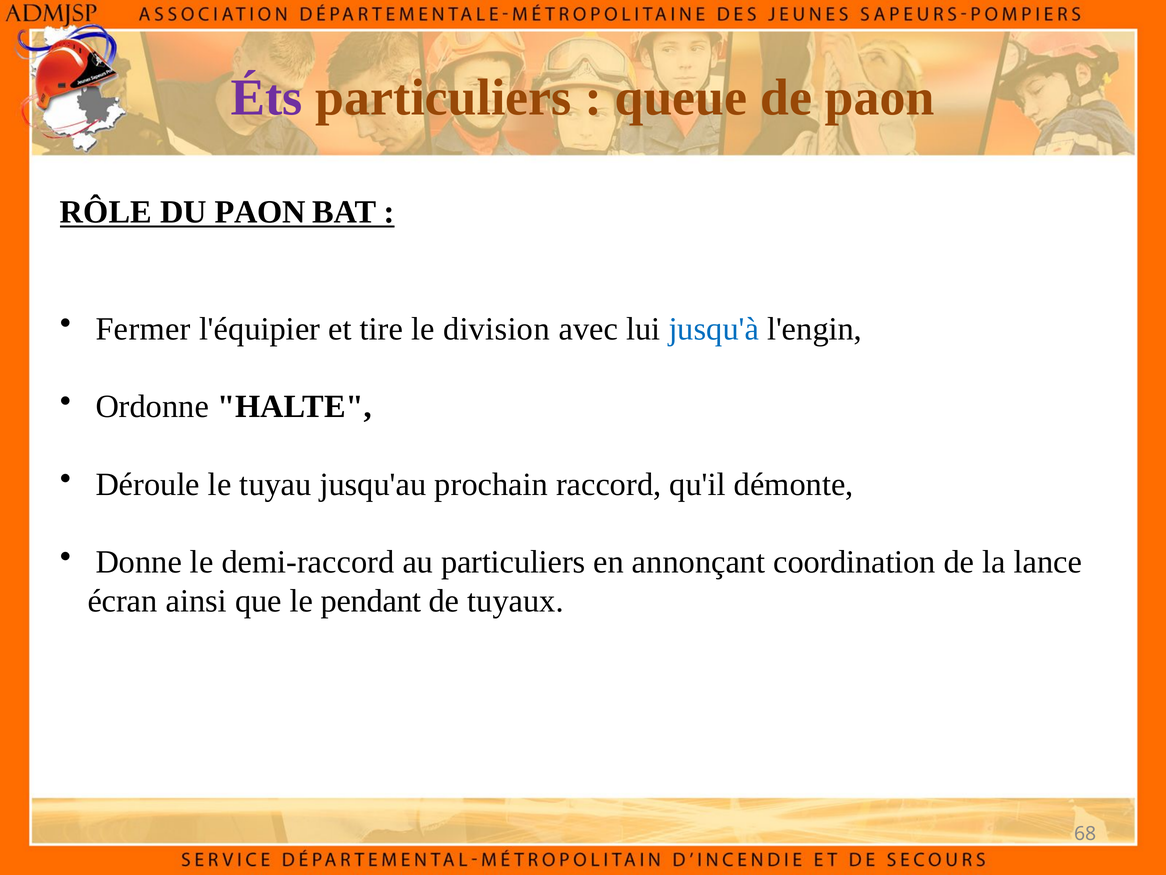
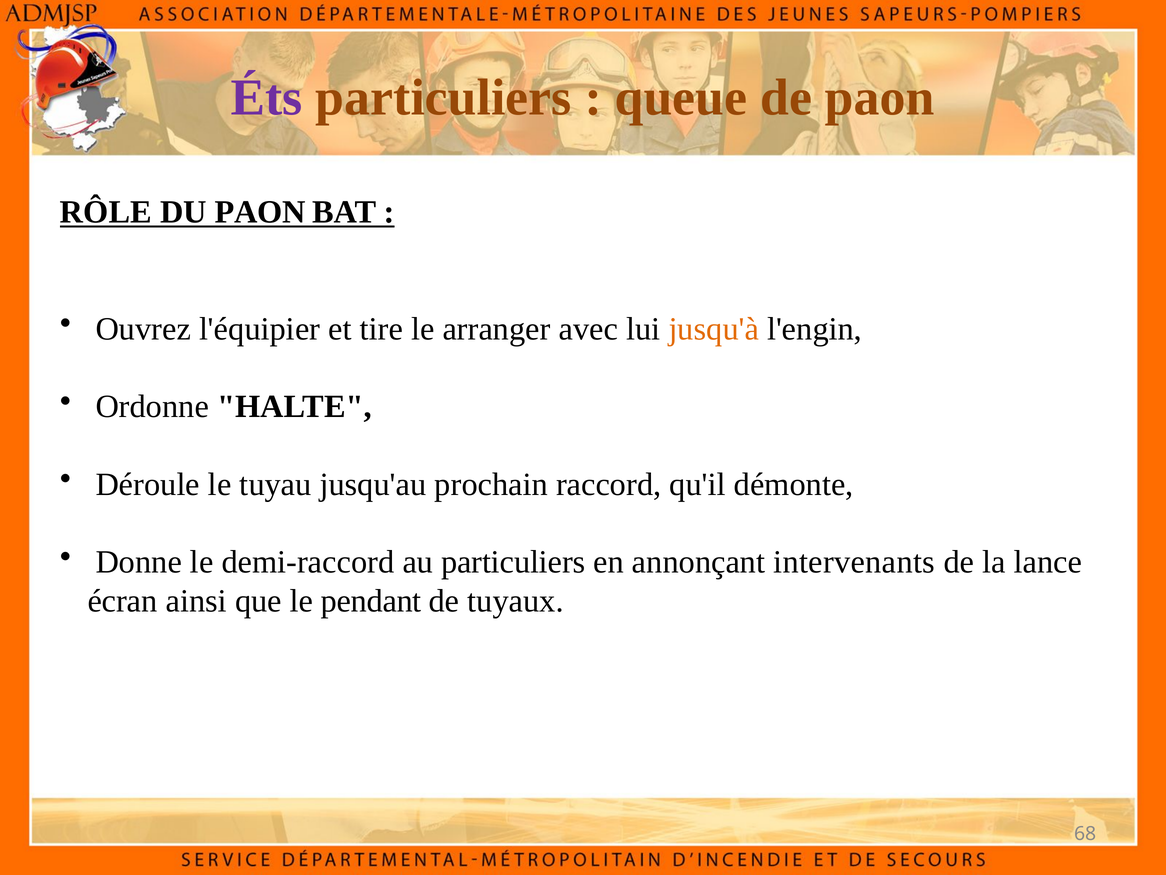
Fermer: Fermer -> Ouvrez (143, 329)
division: division -> arranger (497, 329)
jusqu'à colour: blue -> orange (714, 329)
coordination: coordination -> intervenants (854, 562)
